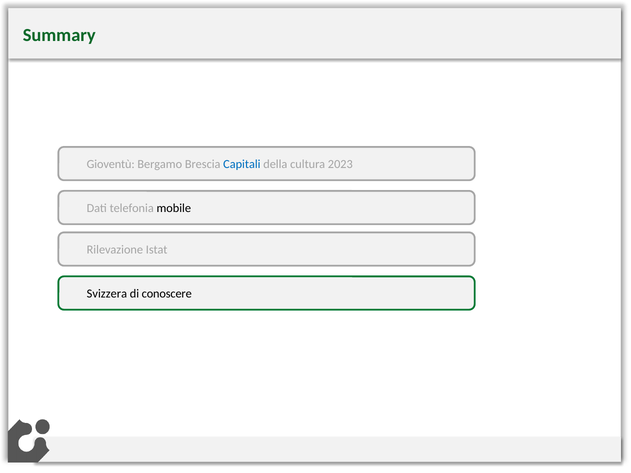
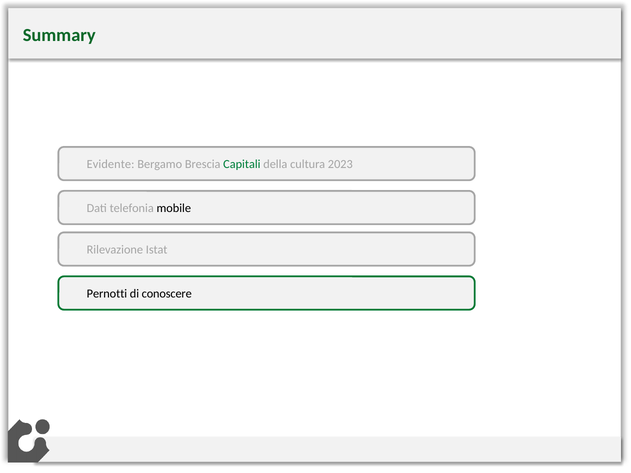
Gioventù: Gioventù -> Evidente (111, 164)
Capitali colour: blue -> green (242, 164)
Svizzera: Svizzera -> Pernotti (107, 294)
